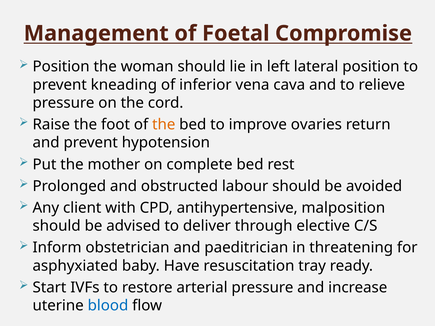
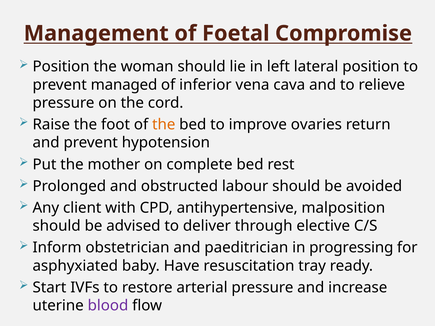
kneading: kneading -> managed (124, 85)
threatening: threatening -> progressing (351, 248)
blood colour: blue -> purple (108, 306)
